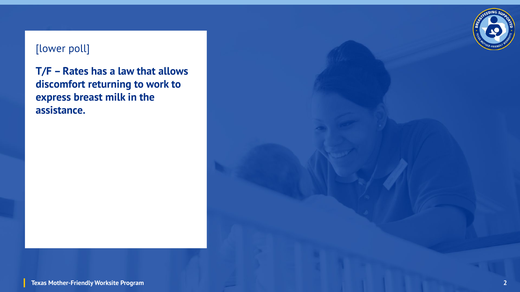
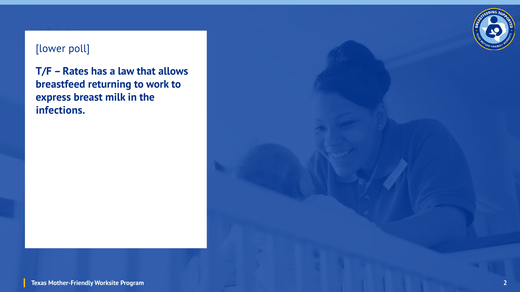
discomfort: discomfort -> breastfeed (60, 84)
assistance: assistance -> infections (60, 110)
